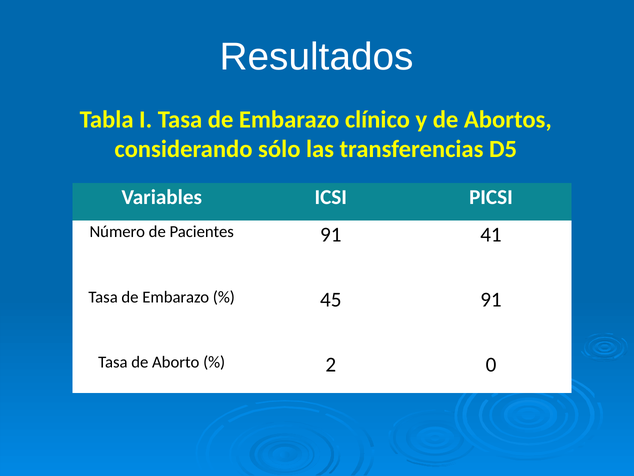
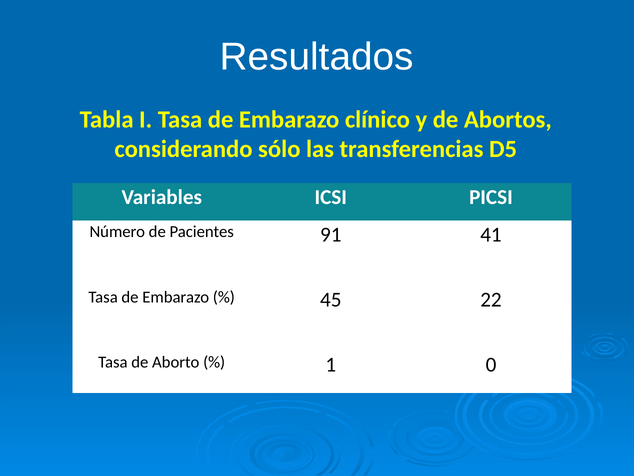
45 91: 91 -> 22 (491, 299)
2: 2 -> 1 (331, 365)
